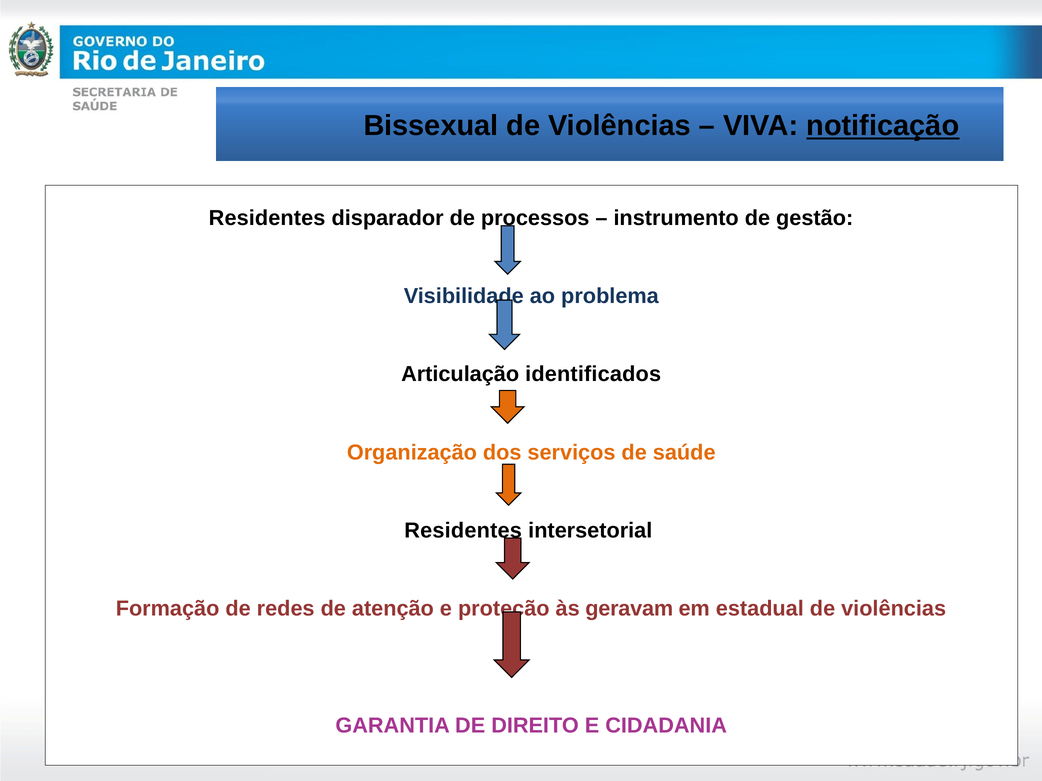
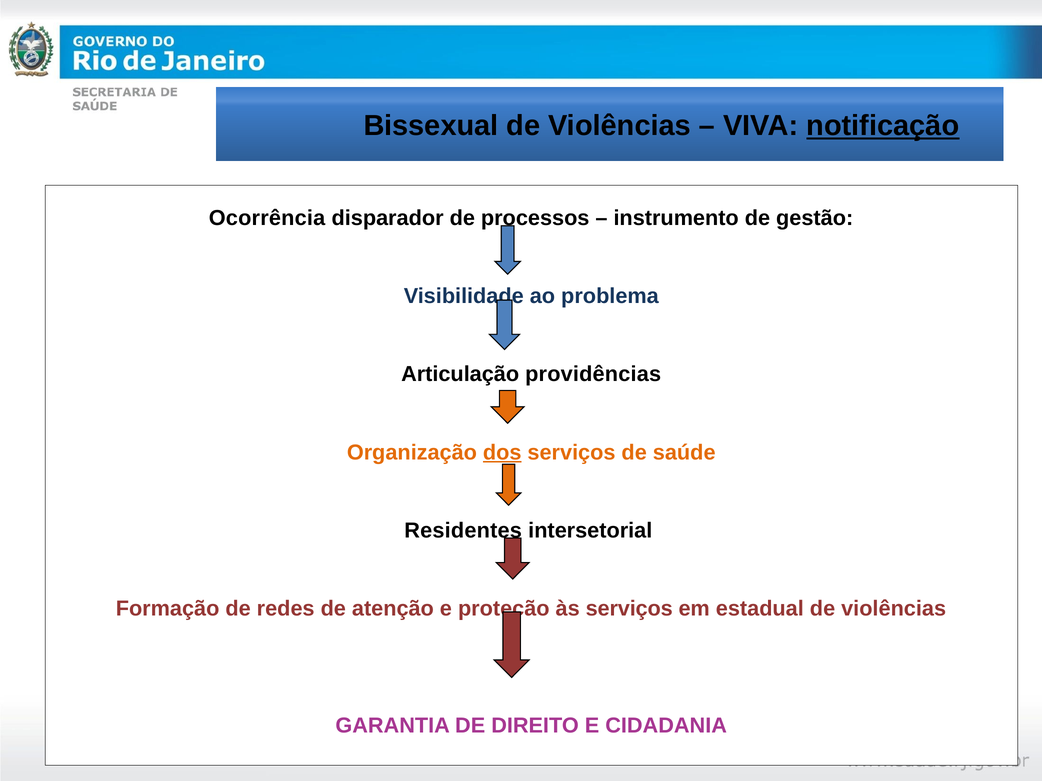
Residentes: Residentes -> Ocorrência (267, 218)
identificados: identificados -> providências (593, 375)
dos underline: none -> present (502, 453)
às geravam: geravam -> serviços (629, 609)
